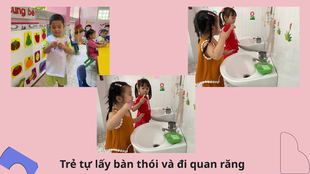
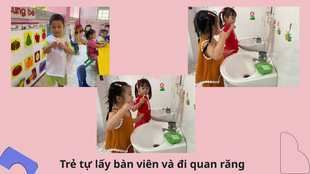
thói: thói -> viên (148, 165)
